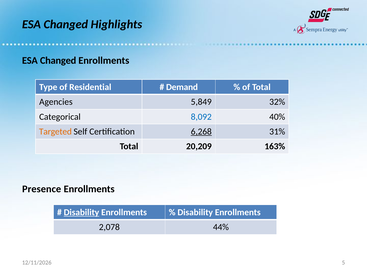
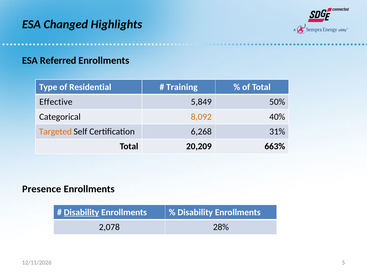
Changed: Changed -> Referred (58, 61)
Demand: Demand -> Training (182, 87)
Agencies: Agencies -> Effective (56, 102)
32%: 32% -> 50% (277, 102)
8,092 colour: blue -> orange (201, 117)
6,268 underline: present -> none (201, 132)
163%: 163% -> 663% (275, 147)
44%: 44% -> 28% (221, 227)
